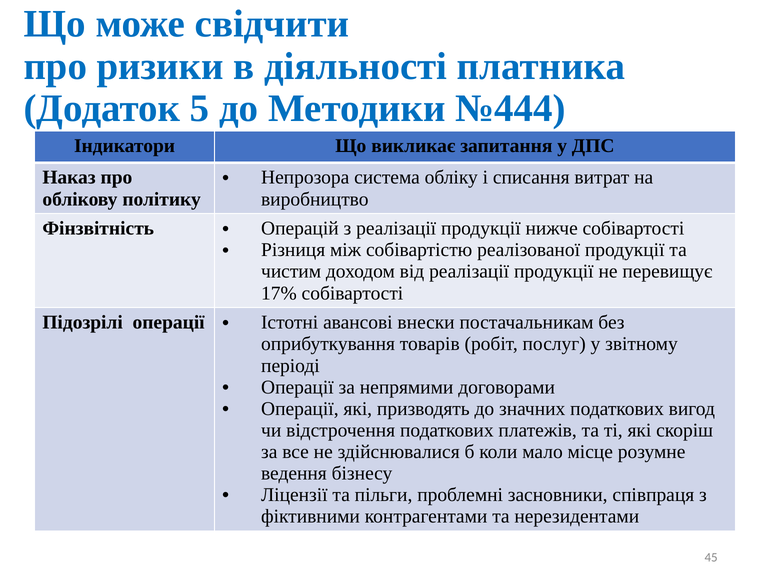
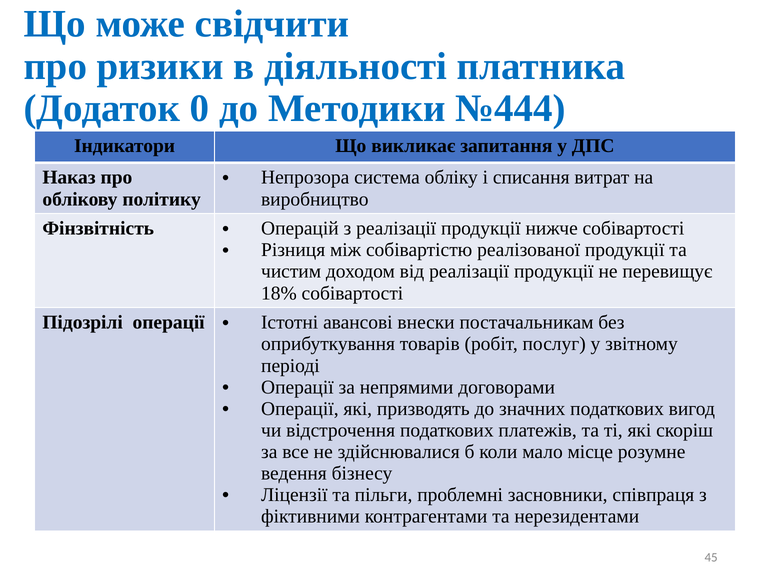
5: 5 -> 0 (200, 108)
17%: 17% -> 18% (279, 293)
